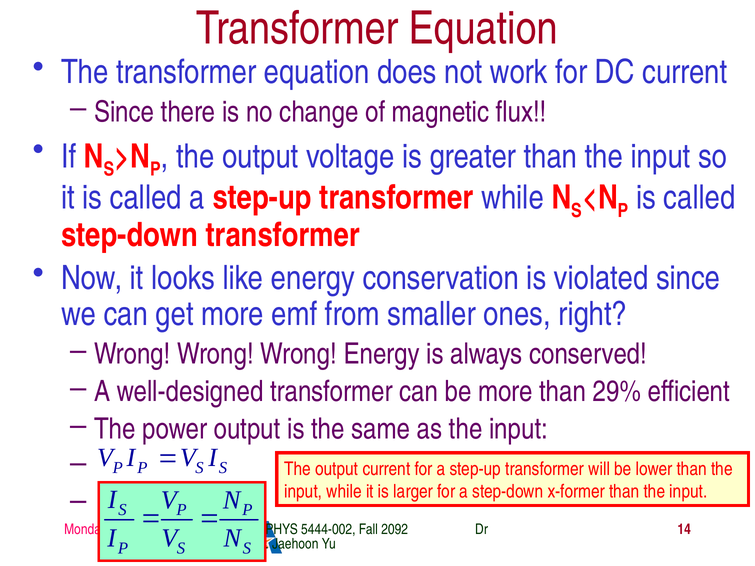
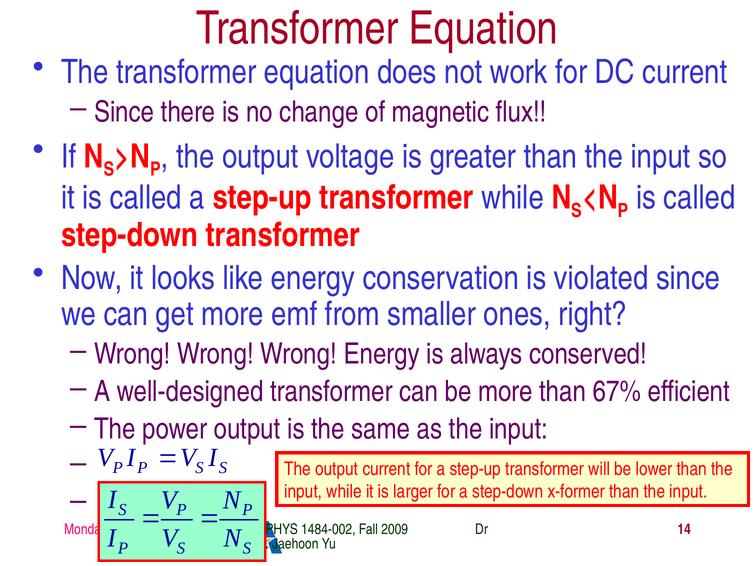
29%: 29% -> 67% (617, 392)
5444-002: 5444-002 -> 1484-002 (328, 530)
2092: 2092 -> 2009 (395, 530)
